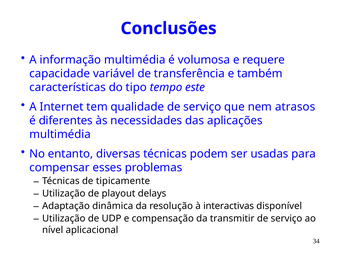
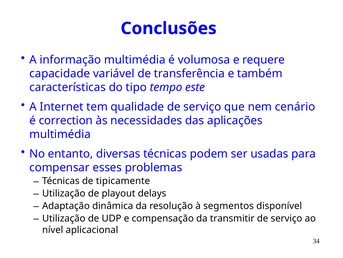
atrasos: atrasos -> cenário (295, 107)
diferentes: diferentes -> correction (66, 120)
interactivas: interactivas -> segmentos (229, 205)
